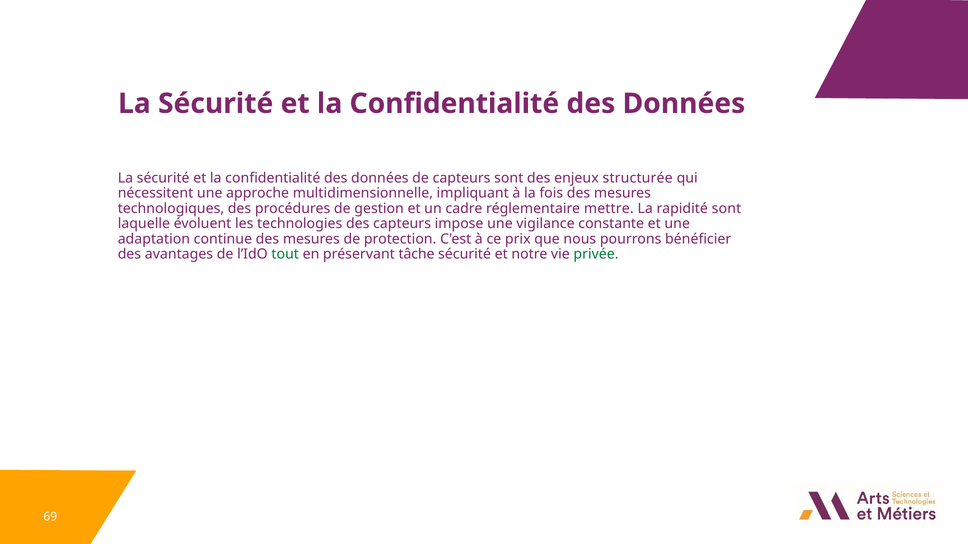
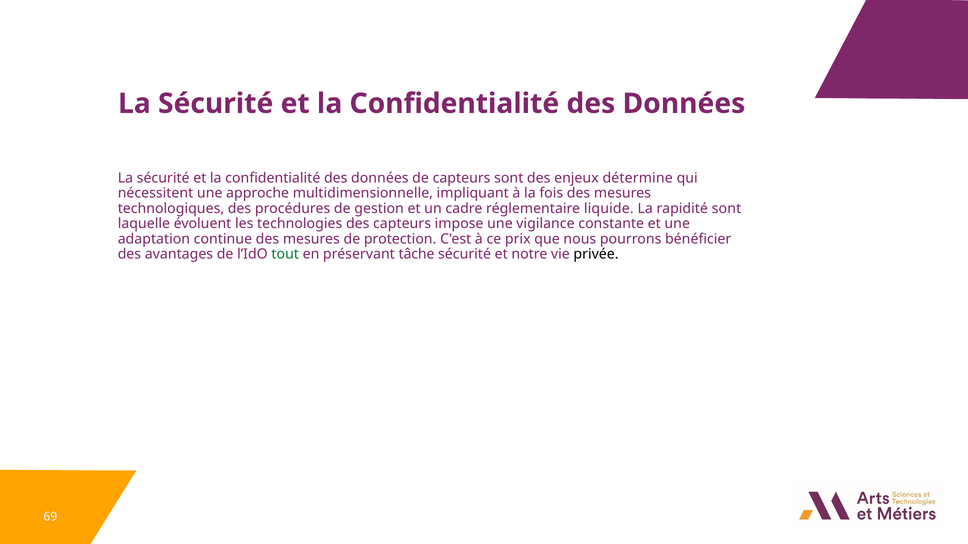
structurée: structurée -> détermine (638, 178)
mettre: mettre -> liquide (609, 209)
privée colour: green -> black (596, 254)
